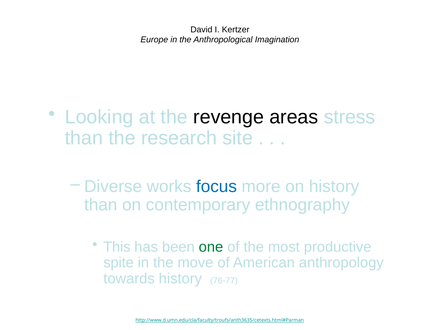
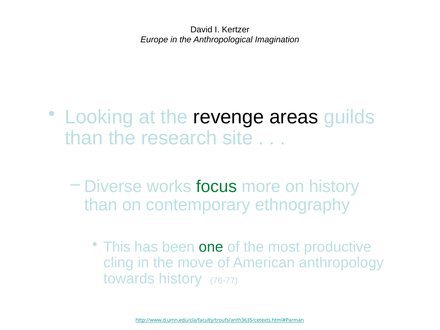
stress: stress -> guilds (349, 117)
focus colour: blue -> green (216, 186)
spite: spite -> cling (118, 263)
